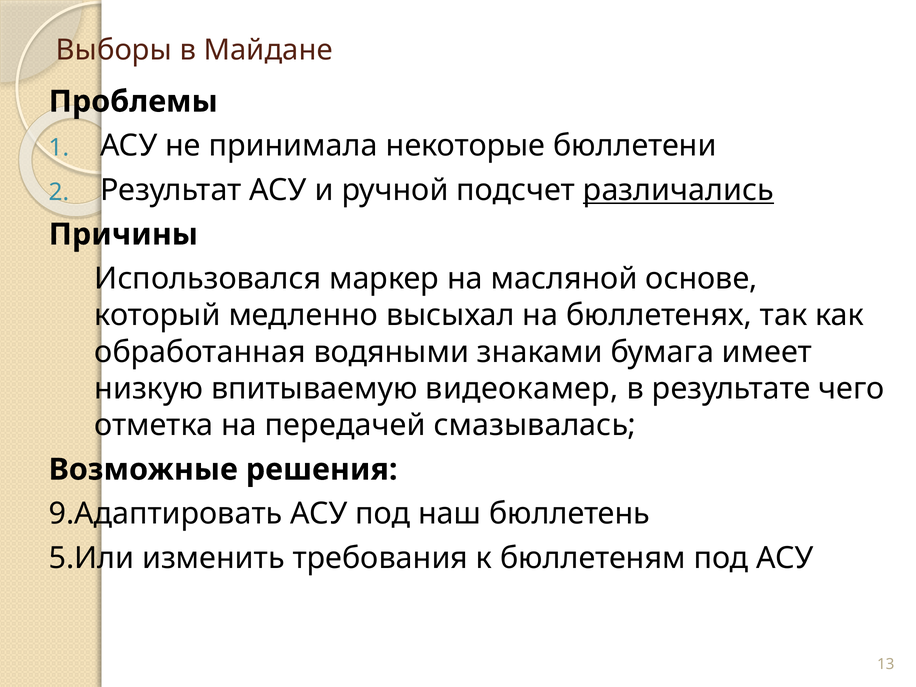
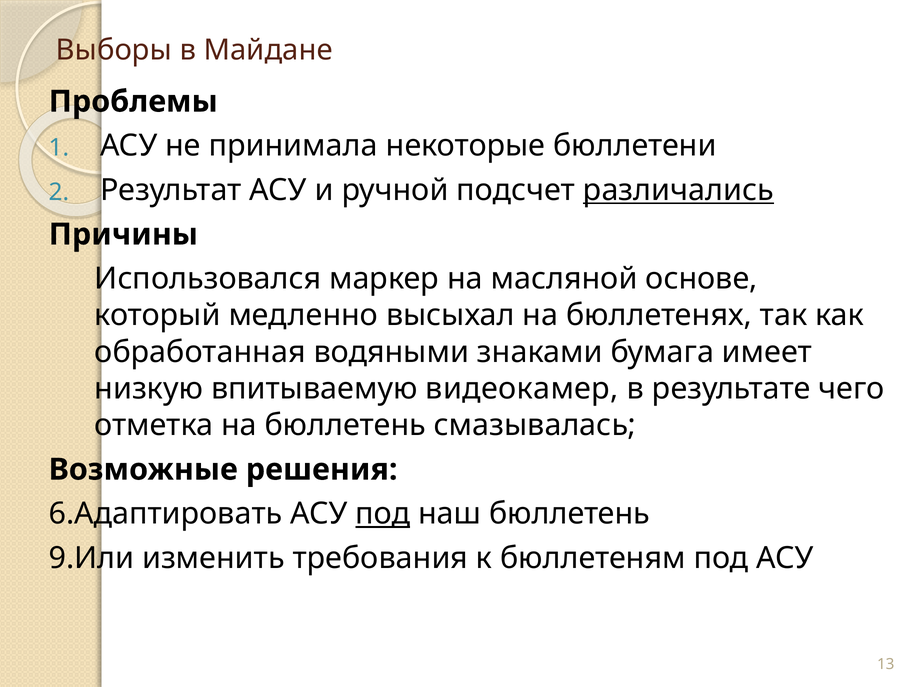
на передачей: передачей -> бюллетень (345, 425)
9.Адаптировать: 9.Адаптировать -> 6.Адаптировать (165, 514)
под underline: none -> present (383, 514)
5.Или: 5.Или -> 9.Или (91, 558)
